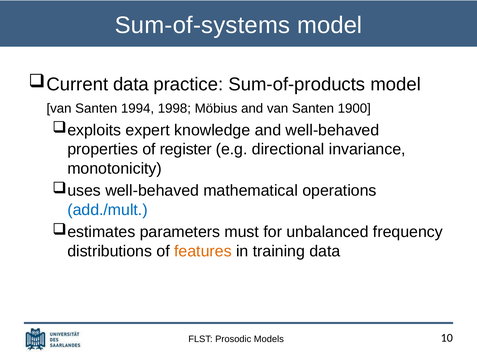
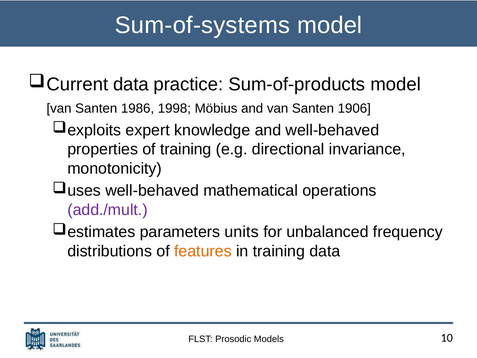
1994: 1994 -> 1986 (138, 108)
1900: 1900 -> 1906 (354, 108)
of register: register -> training (186, 149)
add./mult colour: blue -> purple (108, 210)
must: must -> units (242, 232)
